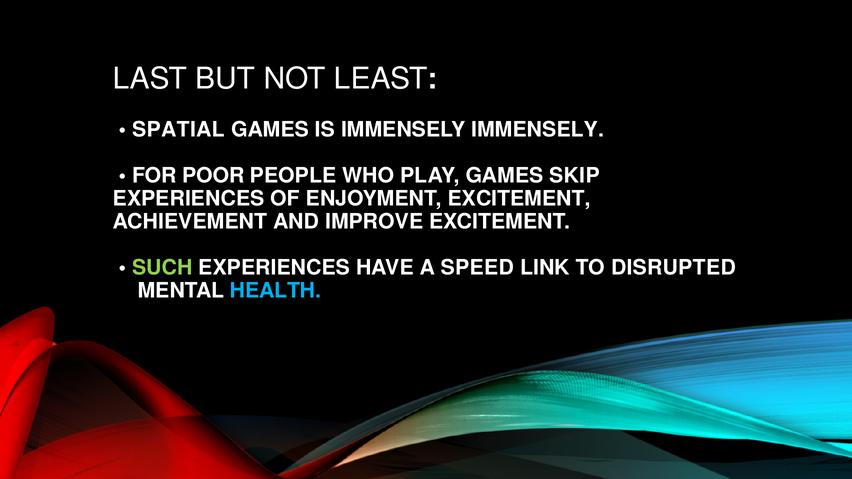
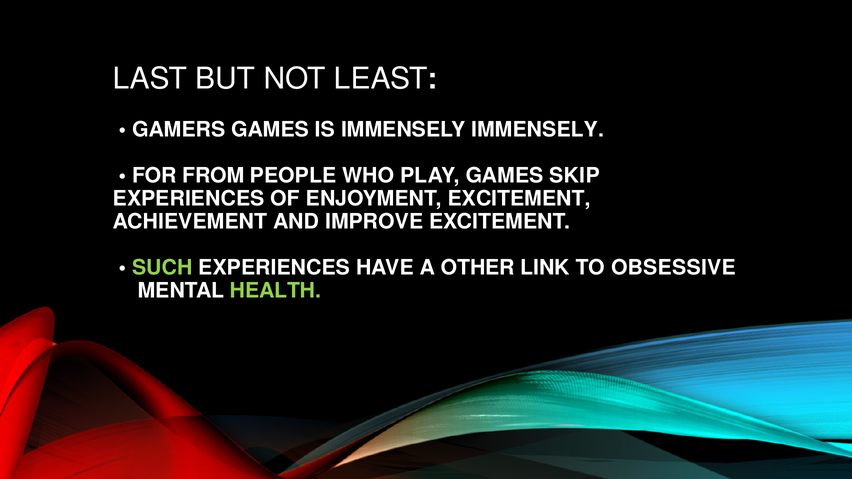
SPATIAL: SPATIAL -> GAMERS (179, 130)
POOR: POOR -> FROM (213, 176)
SPEED: SPEED -> OTHER (478, 268)
DISRUPTED: DISRUPTED -> OBSESSIVE (674, 268)
HEALTH colour: light blue -> light green (276, 291)
